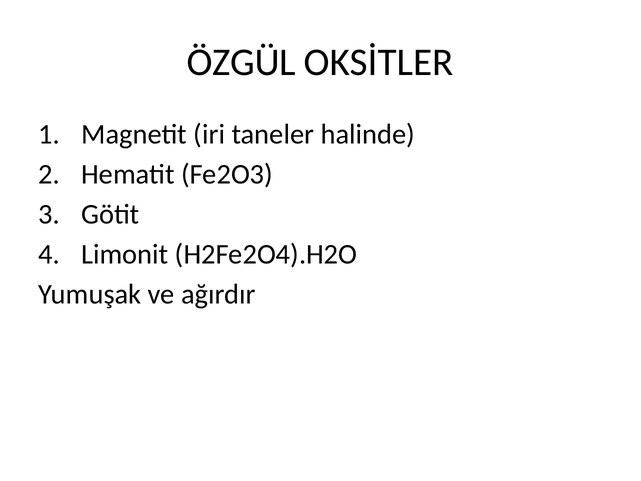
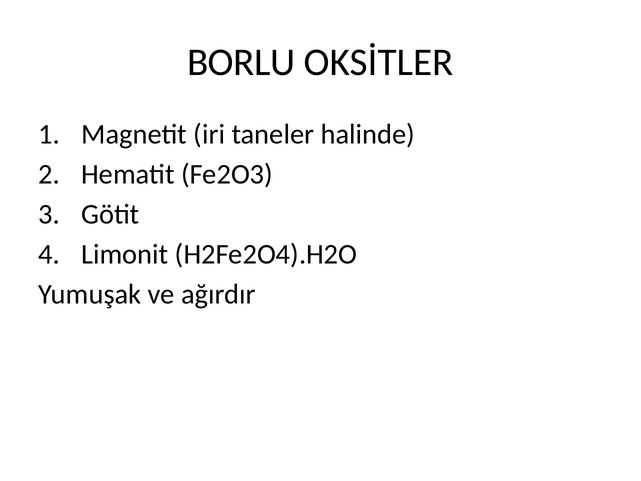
ÖZGÜL: ÖZGÜL -> BORLU (241, 62)
